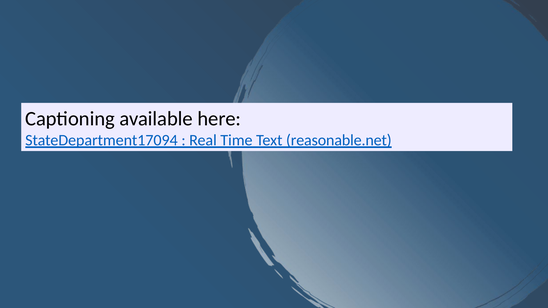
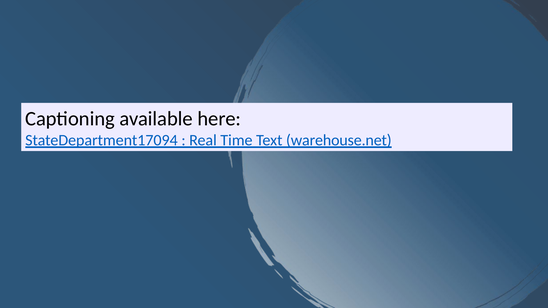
reasonable.net: reasonable.net -> warehouse.net (339, 140)
